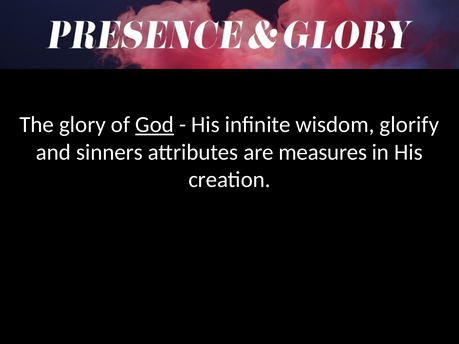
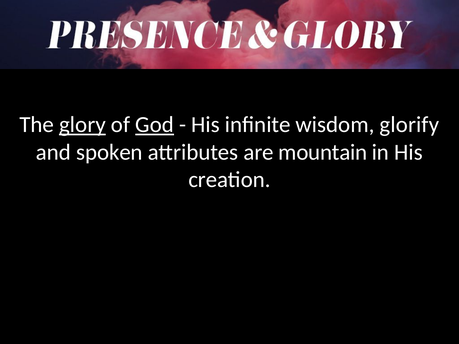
glory underline: none -> present (82, 125)
sinners: sinners -> spoken (109, 152)
measures: measures -> mountain (323, 152)
